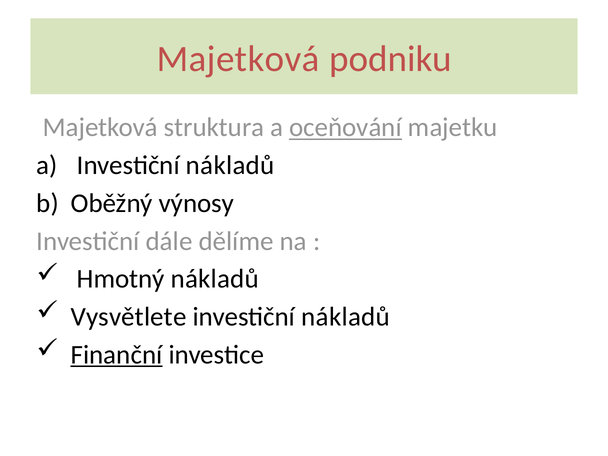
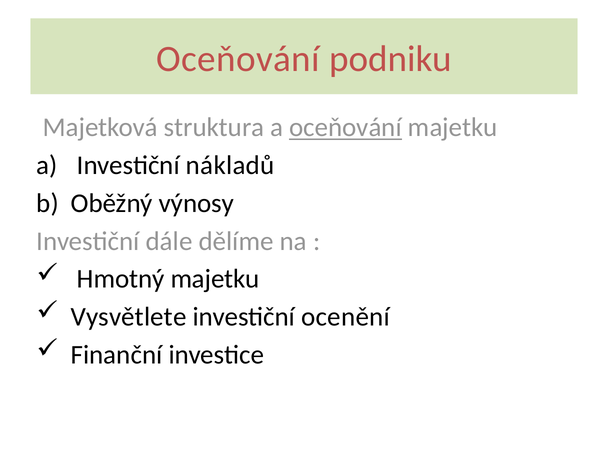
Majetková: Majetková -> Oceňování (238, 59)
Hmotný nákladů: nákladů -> majetku (215, 279)
nákladů: nákladů -> ocenění (346, 317)
Finanční underline: present -> none (117, 355)
